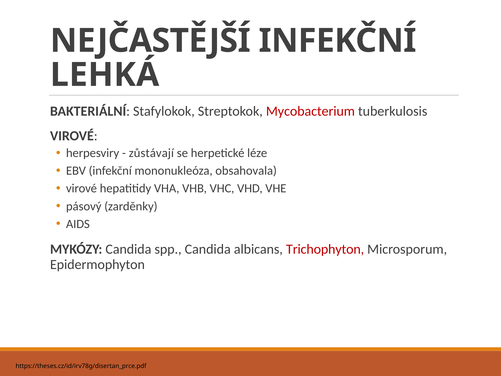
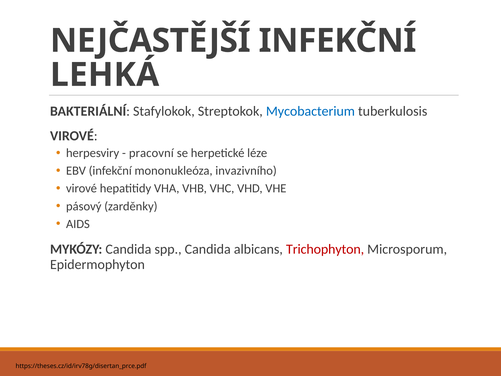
Mycobacterium colour: red -> blue (310, 111)
zůstávají: zůstávají -> pracovní (151, 153)
obsahovala: obsahovala -> invazivního (246, 171)
